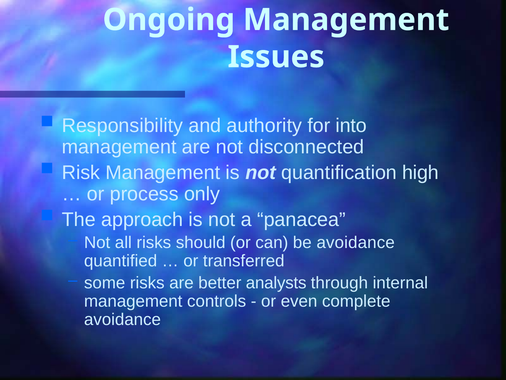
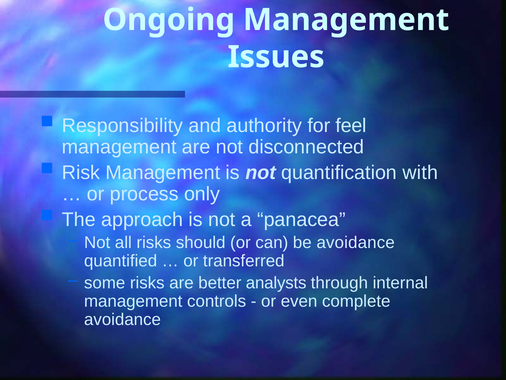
into: into -> feel (351, 125)
high: high -> with (420, 172)
